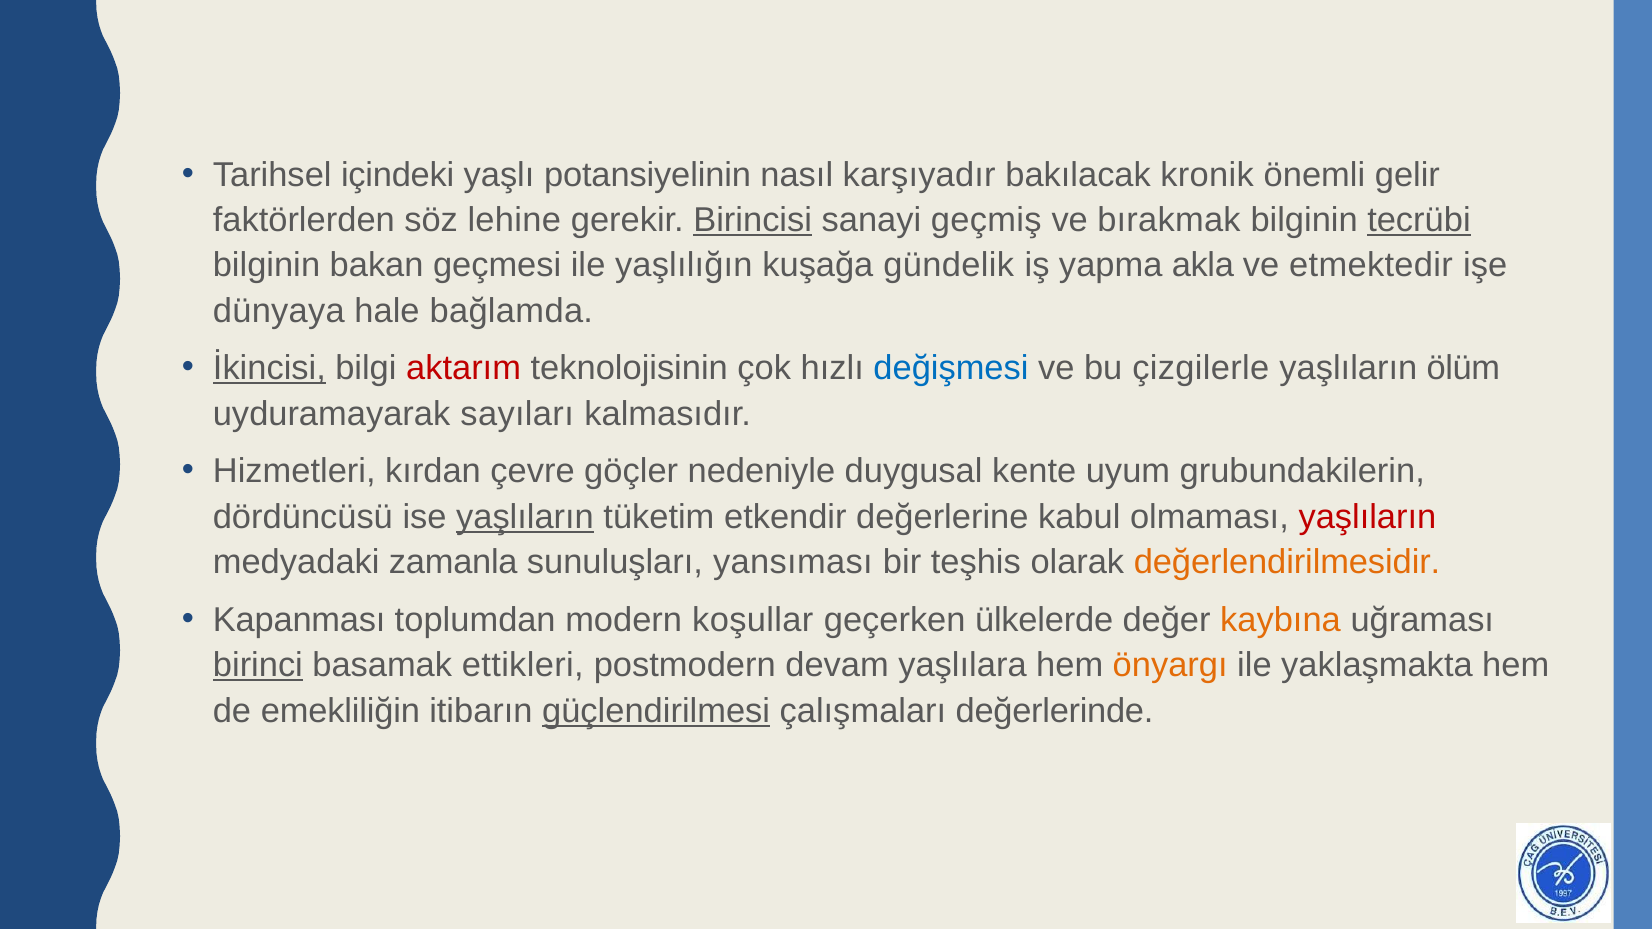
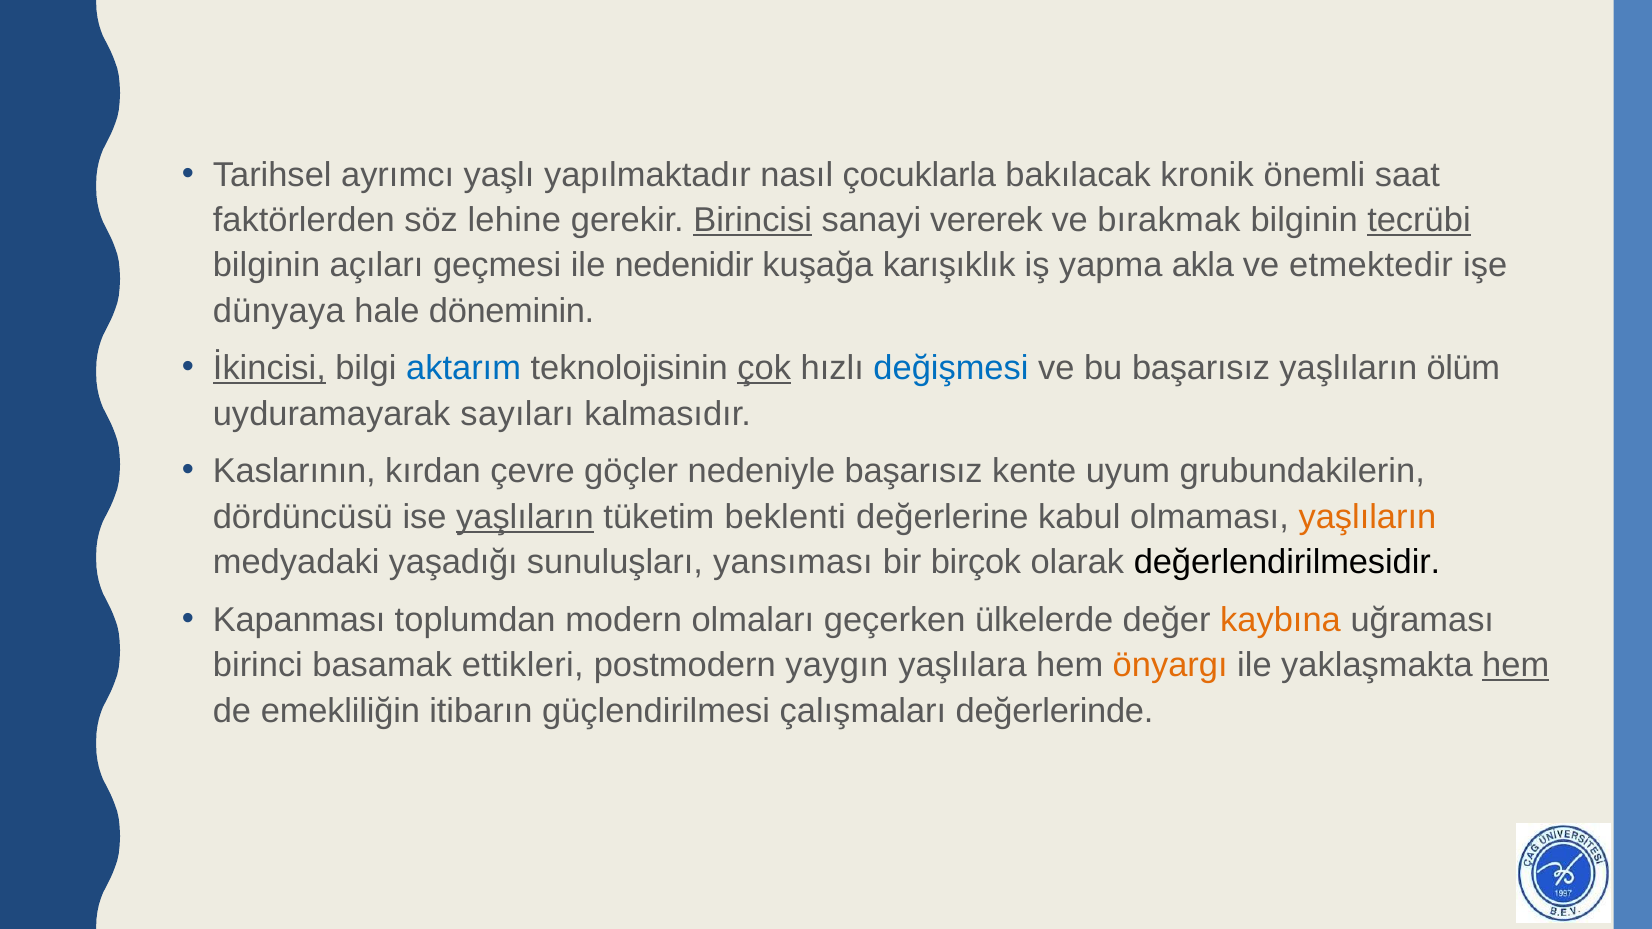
içindeki: içindeki -> ayrımcı (398, 175)
potansiyelinin: potansiyelinin -> yapılmaktadır (647, 175)
karşıyadır: karşıyadır -> çocuklarla (919, 175)
gelir: gelir -> saat (1407, 175)
geçmiş: geçmiş -> vererek (986, 220)
bakan: bakan -> açıları (377, 266)
yaşlılığın: yaşlılığın -> nedenidir (684, 266)
gündelik: gündelik -> karışıklık (949, 266)
bağlamda: bağlamda -> döneminin (512, 311)
aktarım colour: red -> blue (464, 369)
çok underline: none -> present (764, 369)
bu çizgilerle: çizgilerle -> başarısız (1201, 369)
Hizmetleri: Hizmetleri -> Kaslarının (294, 472)
nedeniyle duygusal: duygusal -> başarısız (914, 472)
etkendir: etkendir -> beklenti (785, 517)
yaşlıların colour: red -> orange (1367, 517)
zamanla: zamanla -> yaşadığı (453, 563)
teşhis: teşhis -> birçok (976, 563)
değerlendirilmesidir colour: orange -> black (1287, 563)
koşullar: koşullar -> olmaları (753, 620)
birinci underline: present -> none (258, 666)
devam: devam -> yaygın (837, 666)
hem underline: none -> present (1516, 666)
güçlendirilmesi underline: present -> none (656, 711)
